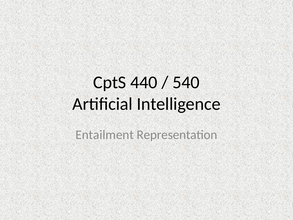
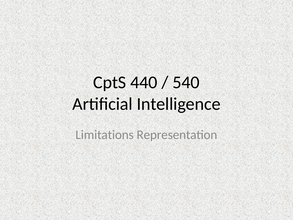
Entailment: Entailment -> Limitations (105, 135)
